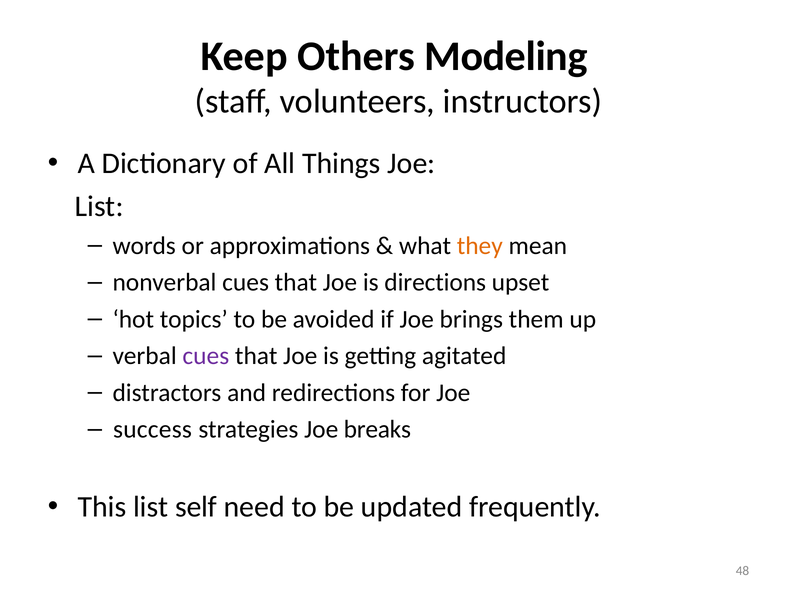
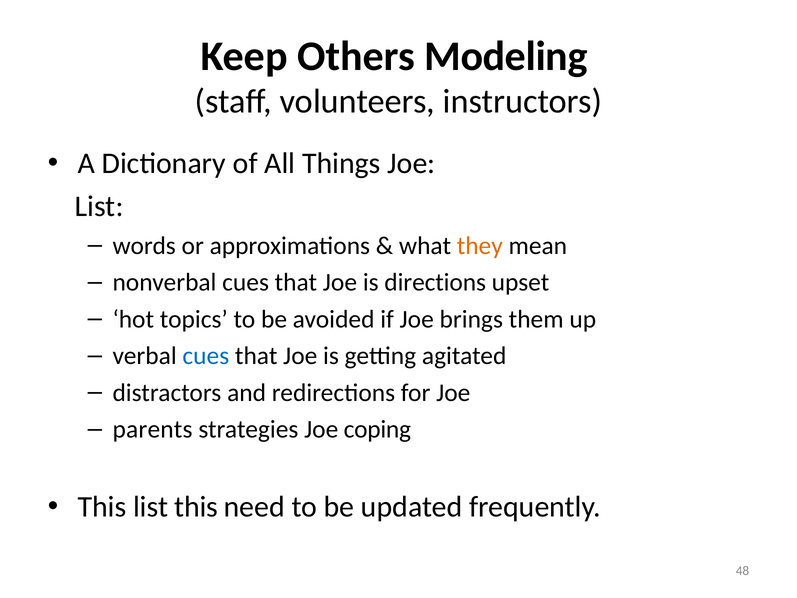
cues colour: purple -> blue (206, 356)
success: success -> parents (153, 429)
breaks: breaks -> coping (377, 429)
list self: self -> this (196, 507)
